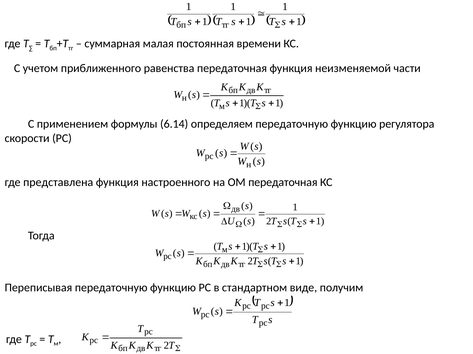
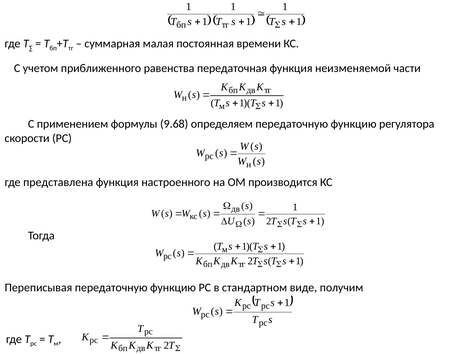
6.14: 6.14 -> 9.68 (174, 124)
ОМ передаточная: передаточная -> производится (283, 183)
